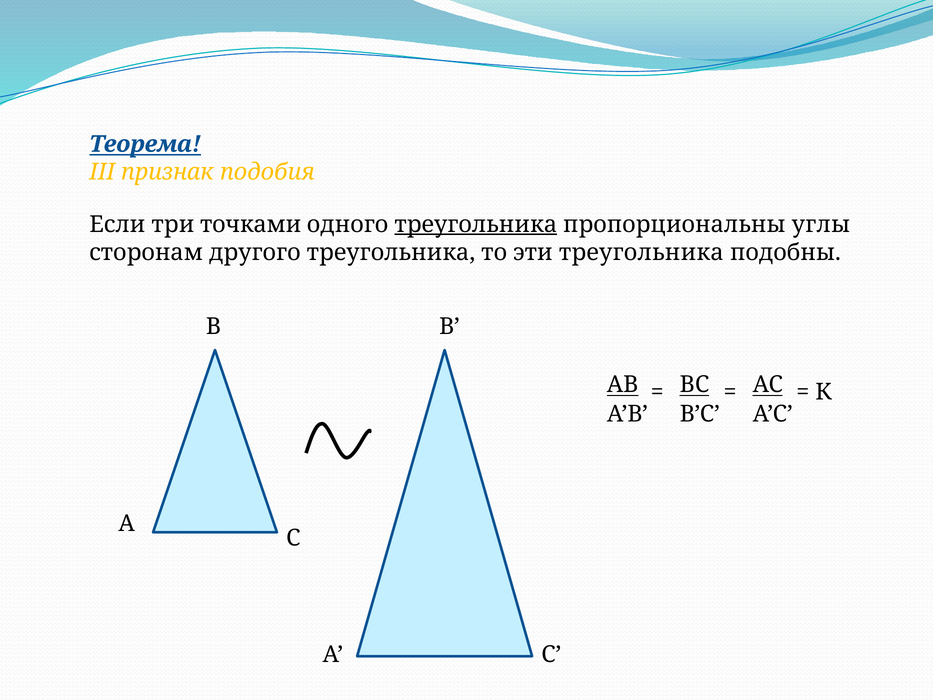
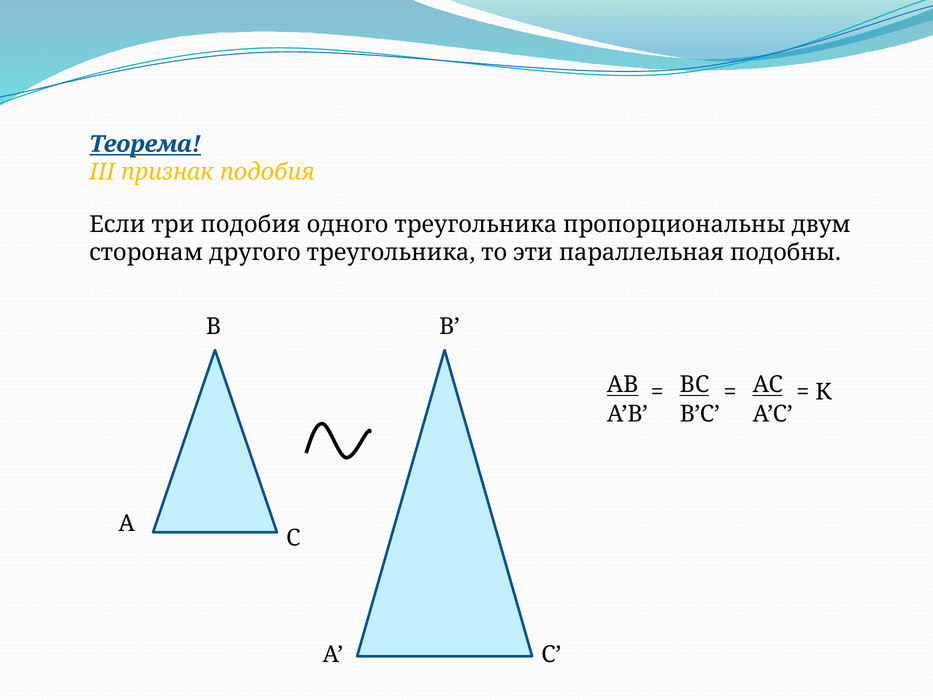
три точками: точками -> подобия (251, 224)
треугольника underline: present -> none (476, 224)
углы: углы -> двум (821, 224)
эти треугольника: треугольника -> параллельная (642, 252)
